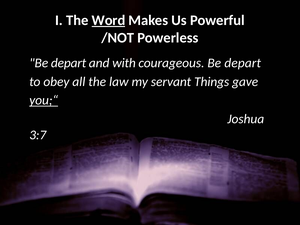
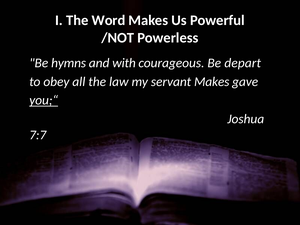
Word underline: present -> none (109, 20)
depart: depart -> hymns (69, 63)
servant Things: Things -> Makes (212, 82)
3:7: 3:7 -> 7:7 (38, 135)
